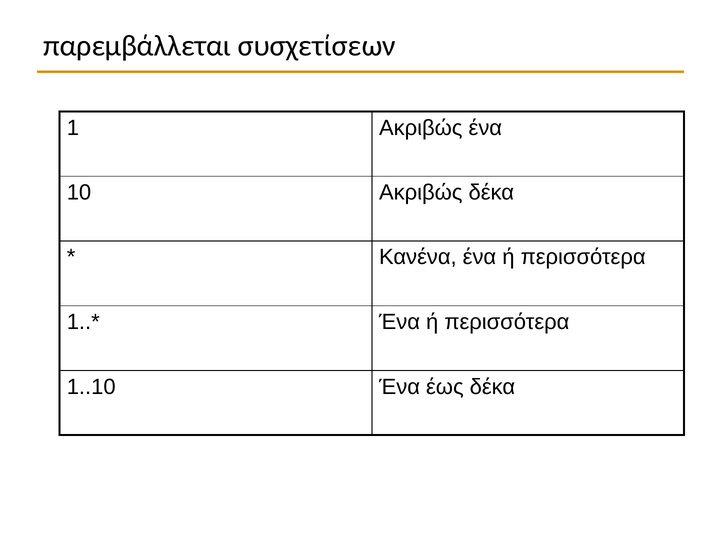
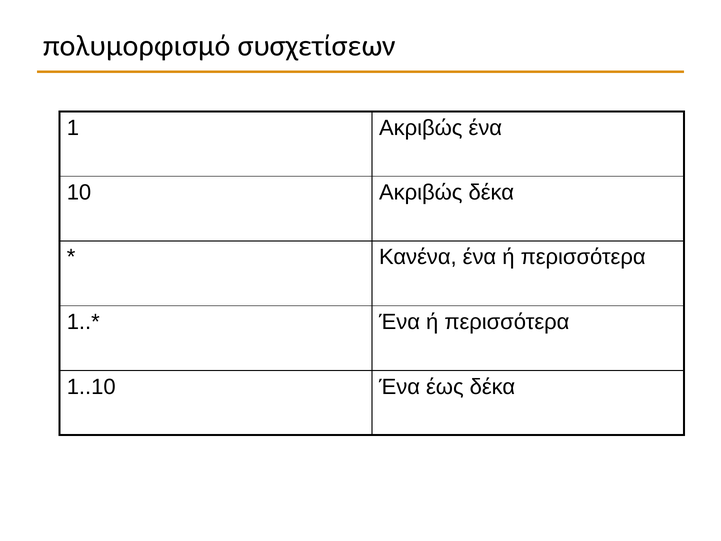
παρεμβάλλεται: παρεμβάλλεται -> πολυμορφισμό (137, 46)
